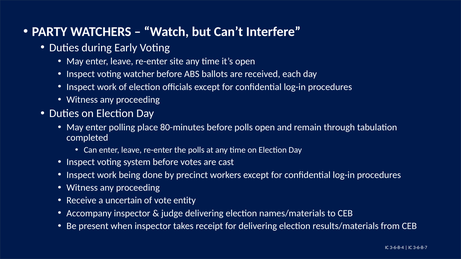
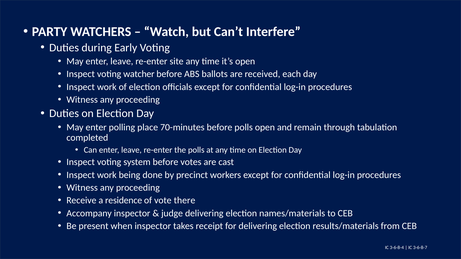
80-minutes: 80-minutes -> 70-minutes (182, 127)
uncertain: uncertain -> residence (124, 201)
entity: entity -> there (185, 201)
